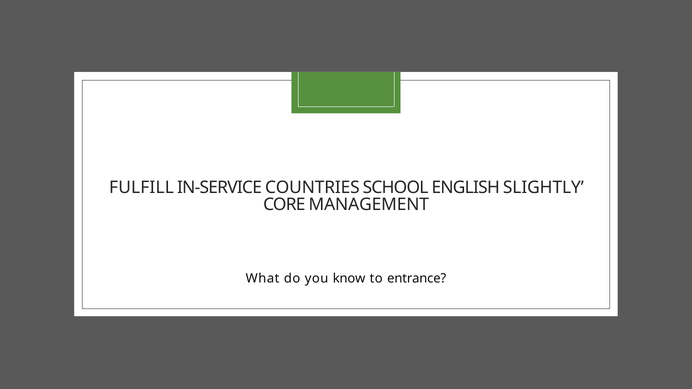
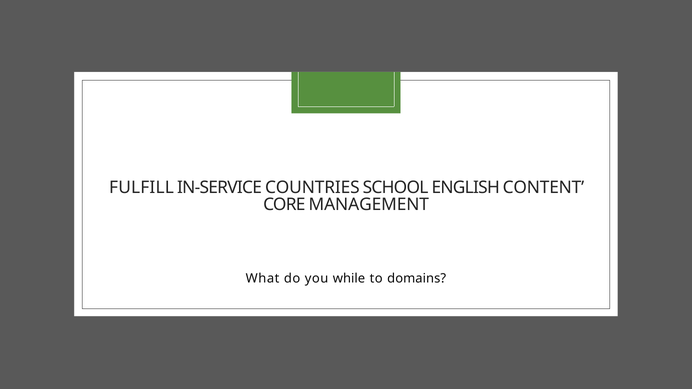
SLIGHTLY: SLIGHTLY -> CONTENT (543, 187)
know: know -> while (349, 279)
entrance: entrance -> domains (417, 279)
